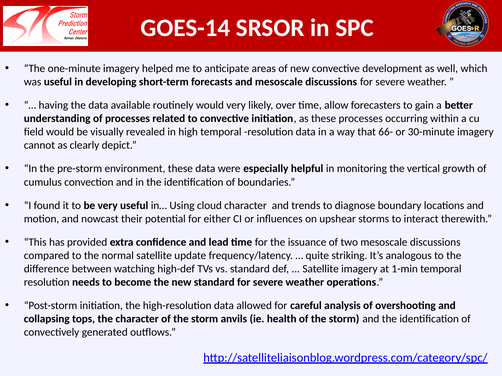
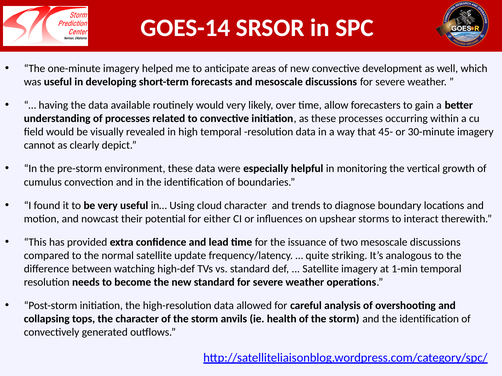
66-: 66- -> 45- (386, 132)
